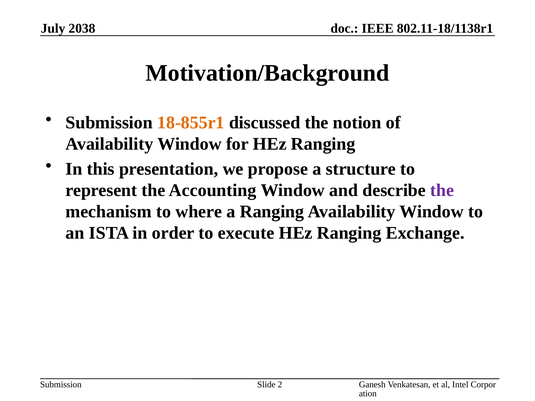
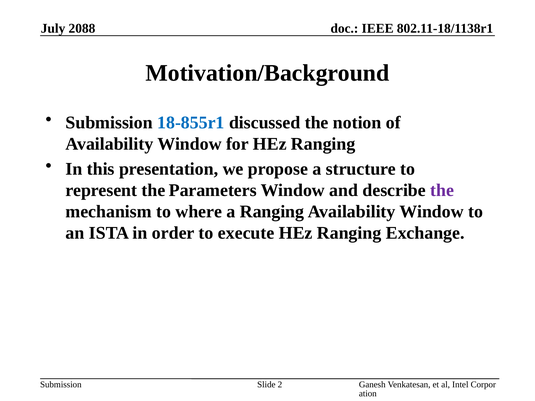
2038: 2038 -> 2088 (82, 29)
18-855r1 colour: orange -> blue (191, 123)
Accounting: Accounting -> Parameters (213, 190)
